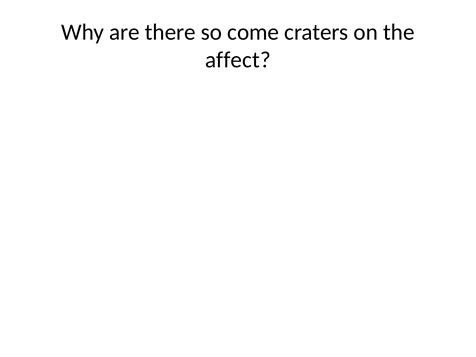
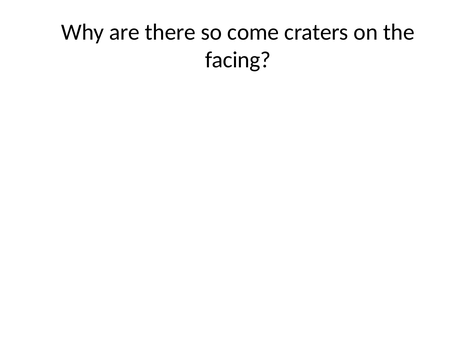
affect: affect -> facing (238, 60)
